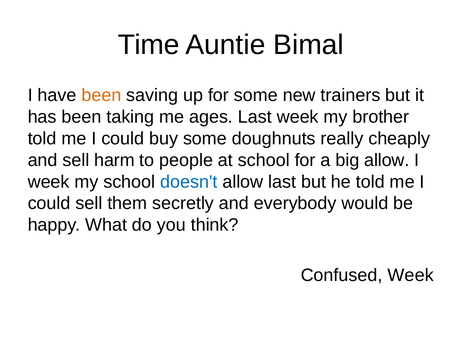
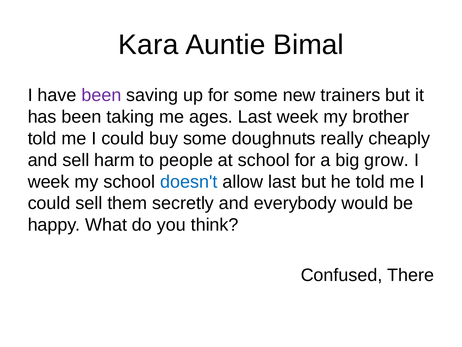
Time: Time -> Kara (148, 45)
been colour: orange -> purple (101, 95)
big allow: allow -> grow (387, 160)
Confused Week: Week -> There (411, 275)
